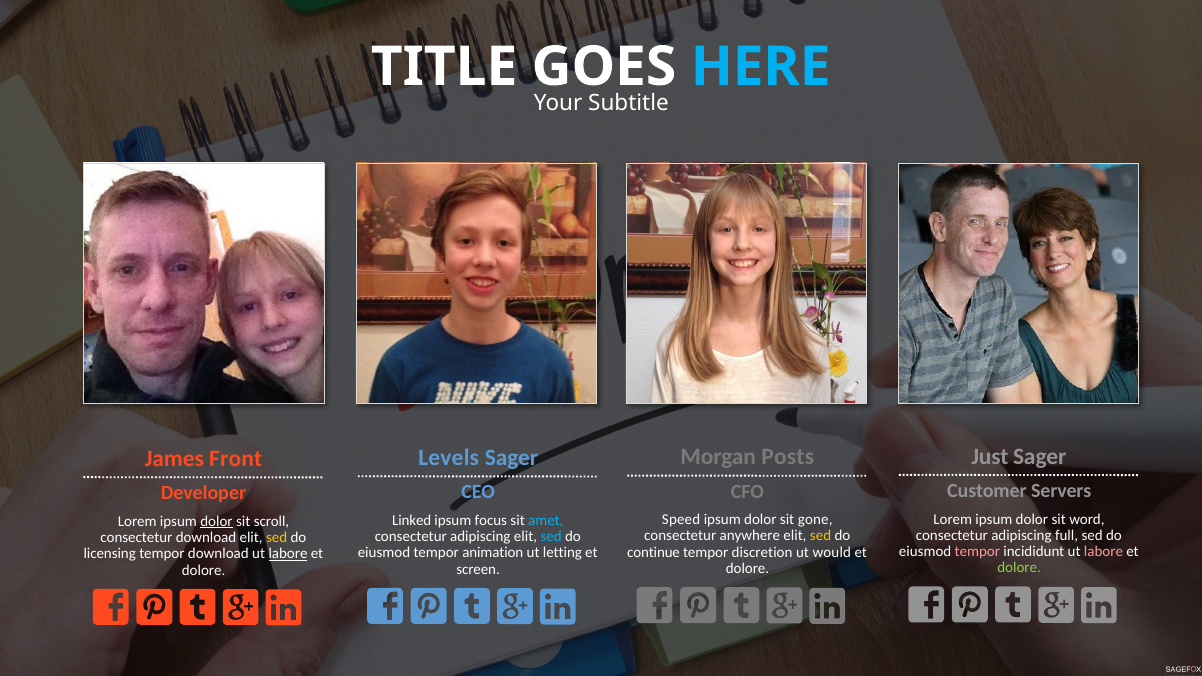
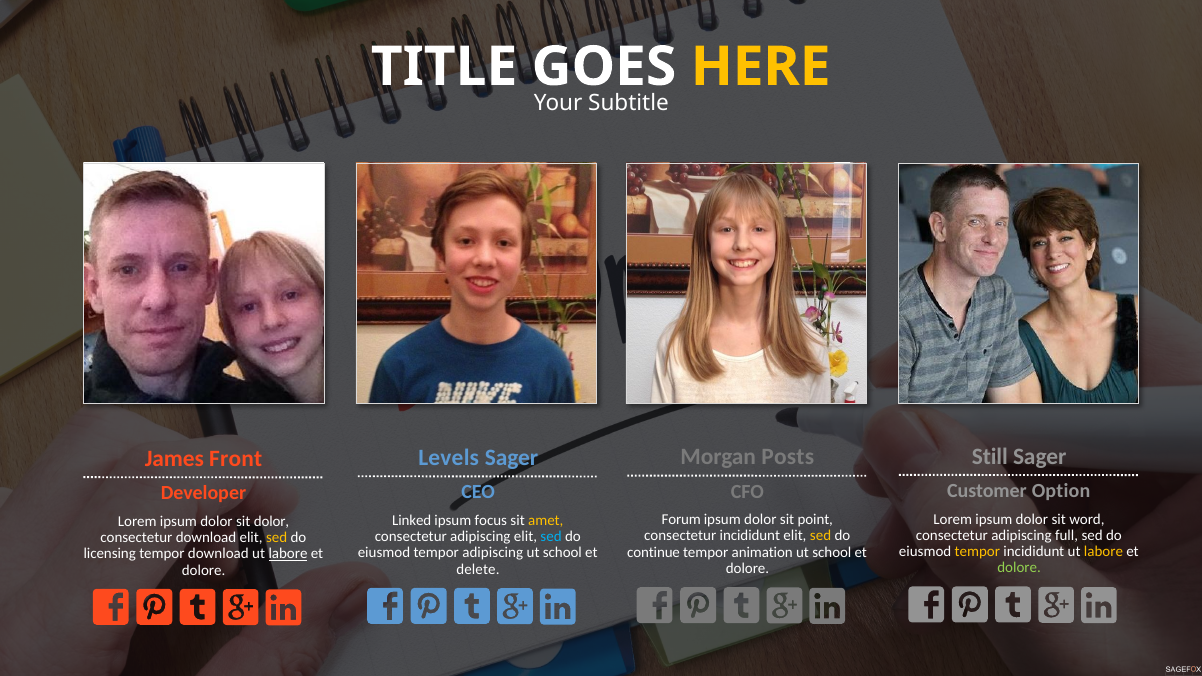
HERE colour: light blue -> yellow (761, 67)
Just: Just -> Still (990, 456)
Servers: Servers -> Option (1061, 491)
Speed: Speed -> Forum (681, 520)
gone: gone -> point (815, 520)
amet colour: light blue -> yellow (546, 521)
dolor underline: present -> none (216, 521)
sit scroll: scroll -> dolor (271, 521)
consectetur anywhere: anywhere -> incididunt (750, 536)
tempor colour: pink -> yellow (977, 552)
labore colour: pink -> yellow (1103, 552)
discretion: discretion -> animation (762, 552)
would: would -> school (832, 552)
tempor animation: animation -> adipiscing (493, 553)
letting: letting -> school (562, 553)
screen: screen -> delete (478, 569)
